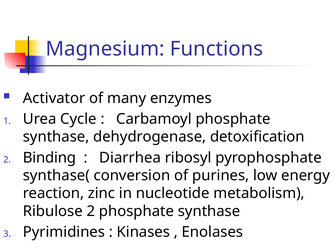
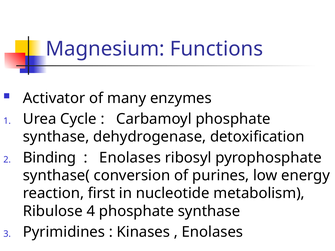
Diarrhea: Diarrhea -> Enolases (130, 158)
zinc: zinc -> first (102, 194)
Ribulose 2: 2 -> 4 (91, 211)
